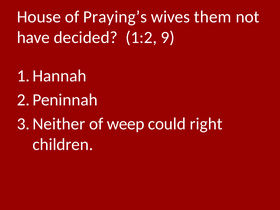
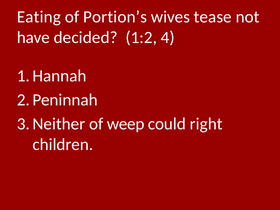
House: House -> Eating (39, 17)
Praying’s: Praying’s -> Portion’s (115, 17)
them: them -> tease (213, 17)
9: 9 -> 4 (168, 37)
